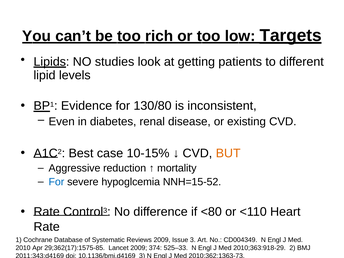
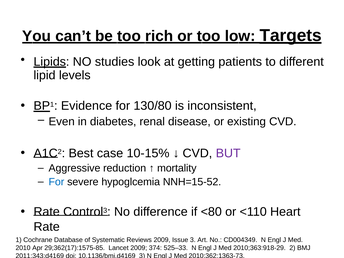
BUT colour: orange -> purple (228, 153)
